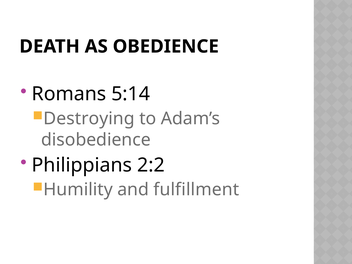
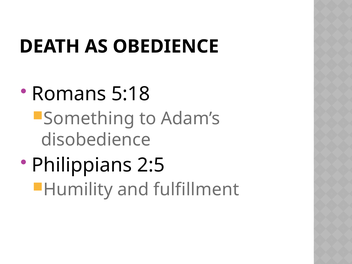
5:14: 5:14 -> 5:18 (131, 94)
Destroying: Destroying -> Something (89, 119)
2:2: 2:2 -> 2:5 (151, 165)
